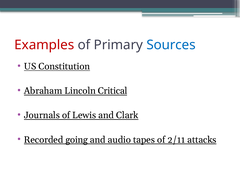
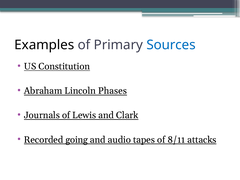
Examples colour: red -> black (44, 45)
Critical: Critical -> Phases (112, 91)
2/11: 2/11 -> 8/11 (176, 140)
